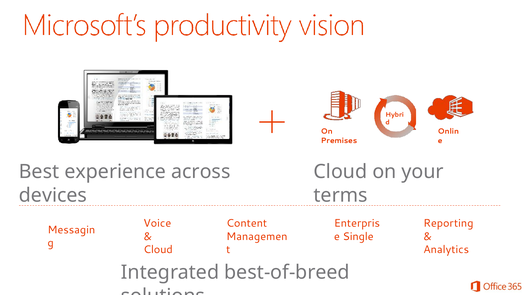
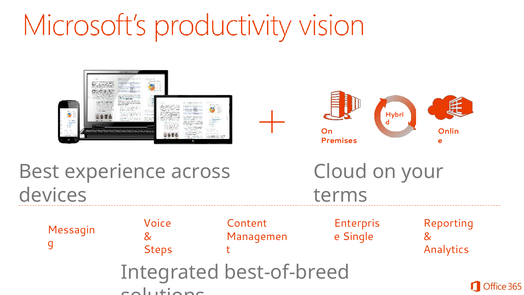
Cloud: Cloud -> Steps (158, 250)
